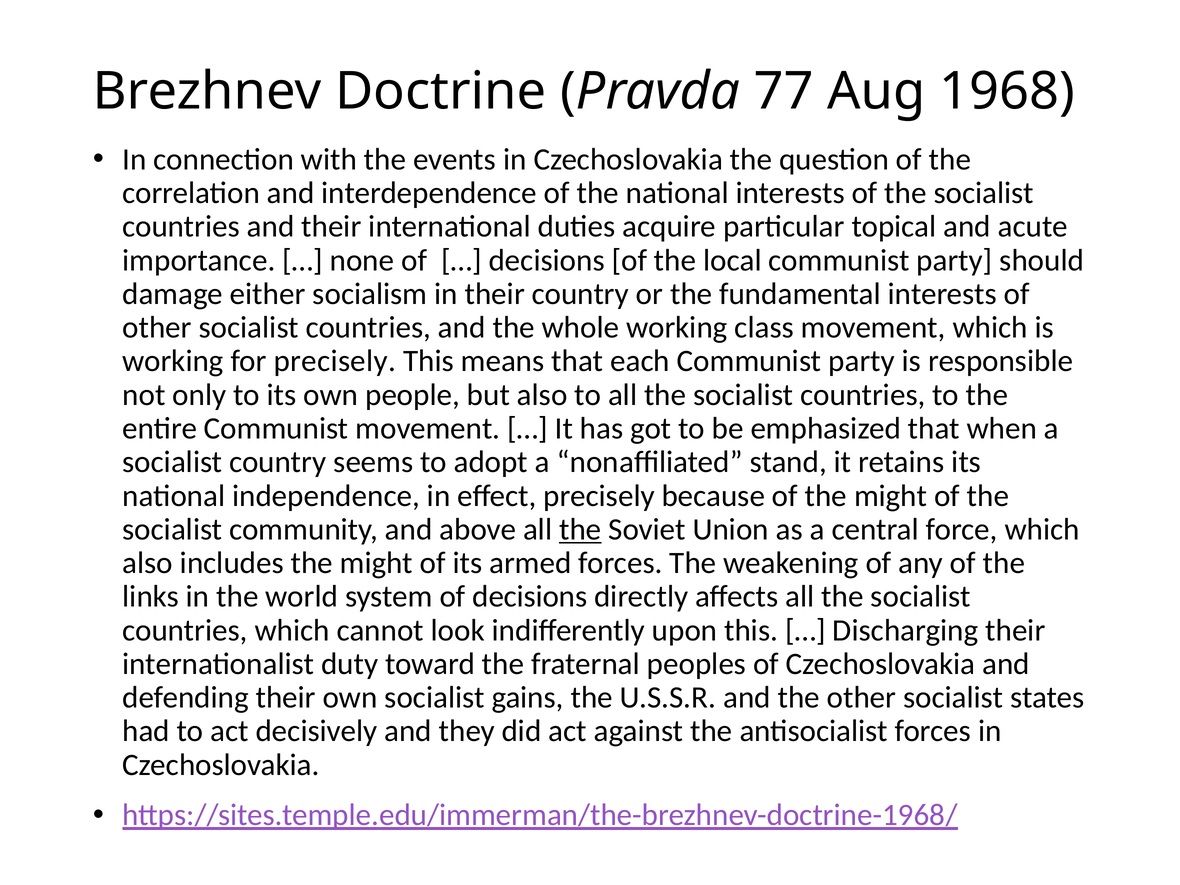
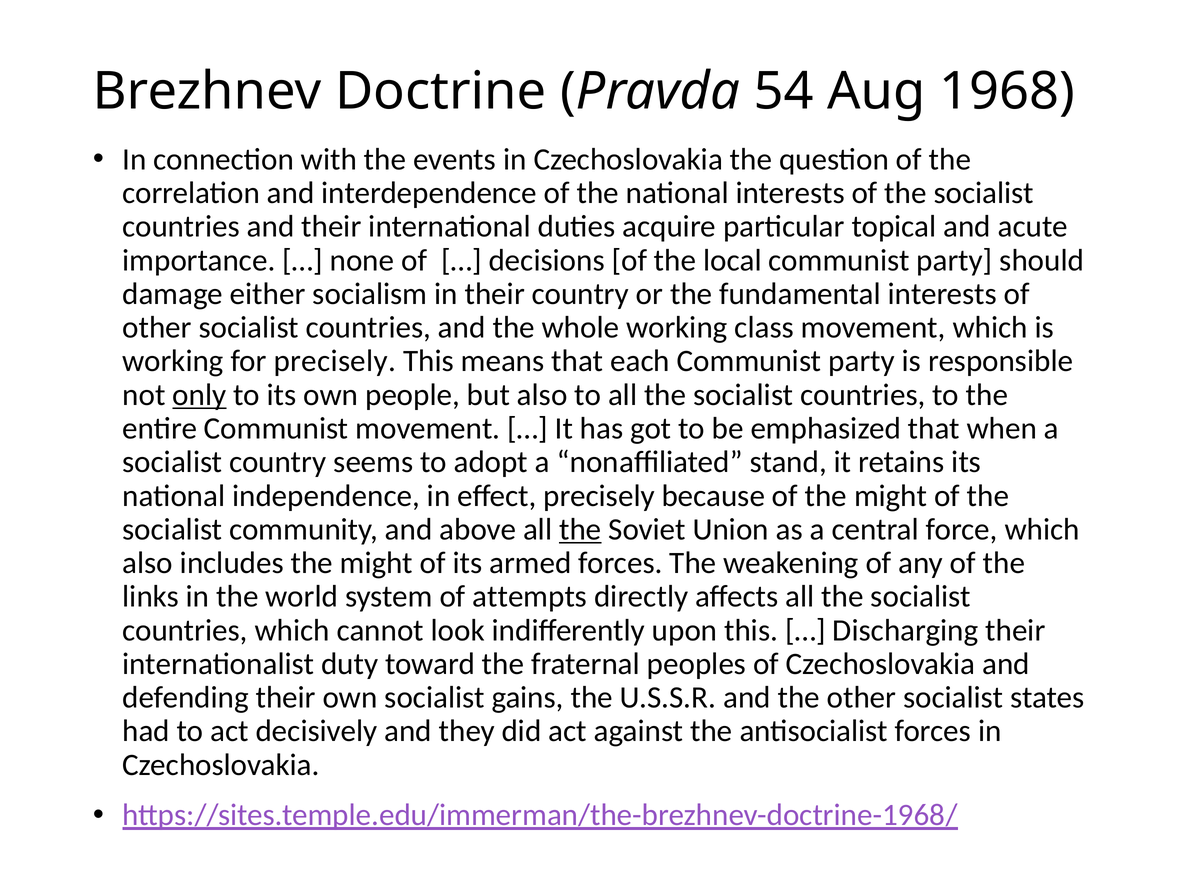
77: 77 -> 54 (784, 92)
only underline: none -> present (199, 395)
of decisions: decisions -> attempts (530, 597)
